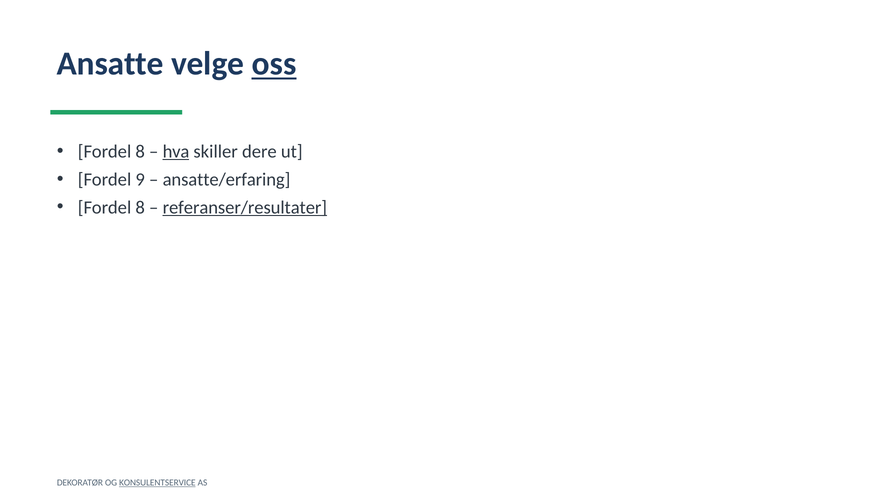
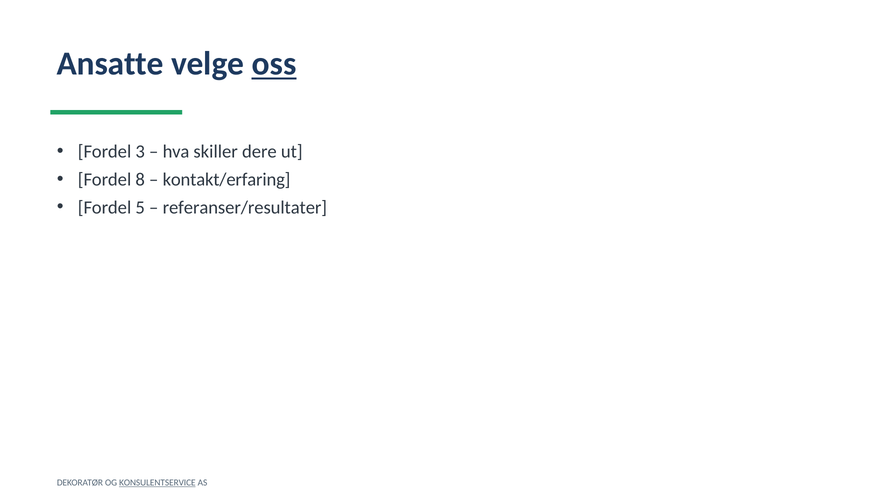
8: 8 -> 3 (140, 151)
hva underline: present -> none (176, 151)
9: 9 -> 8 (140, 179)
ansatte/erfaring: ansatte/erfaring -> kontakt/erfaring (227, 179)
8: 8 -> 5 (140, 207)
referanser/resultater underline: present -> none (245, 207)
